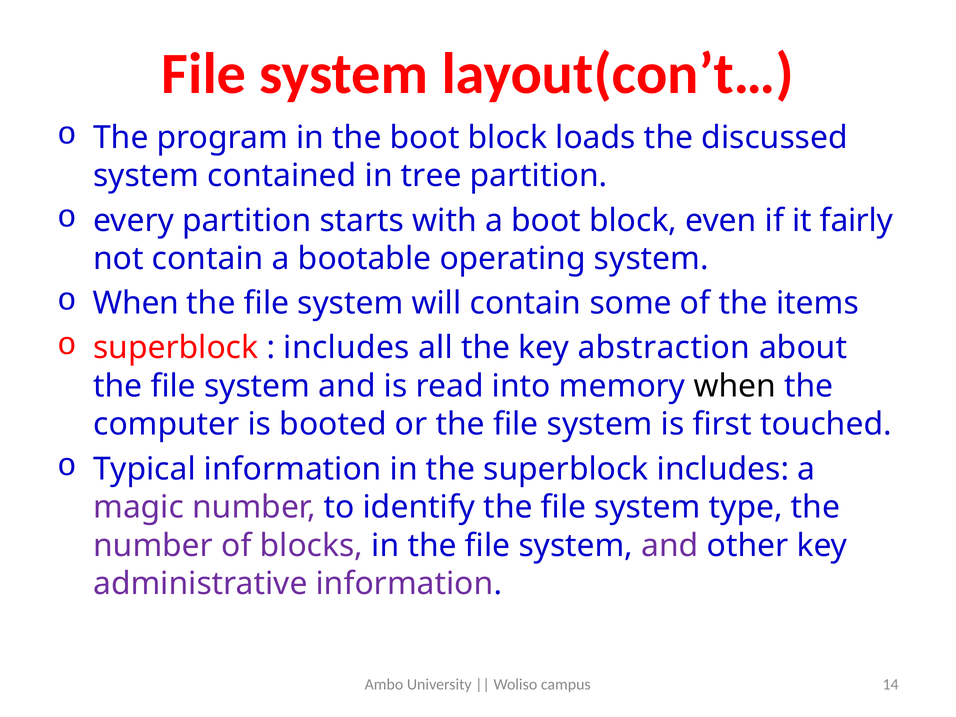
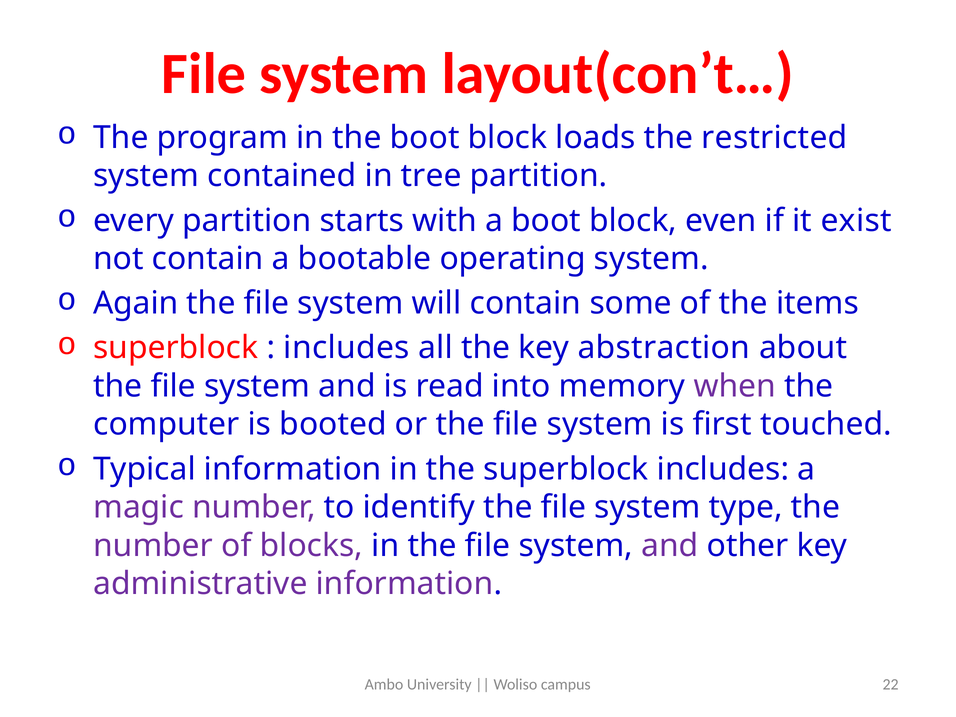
discussed: discussed -> restricted (774, 138)
fairly: fairly -> exist (856, 221)
When: When -> Again (136, 303)
when colour: black -> purple (735, 386)
14: 14 -> 22 (891, 685)
